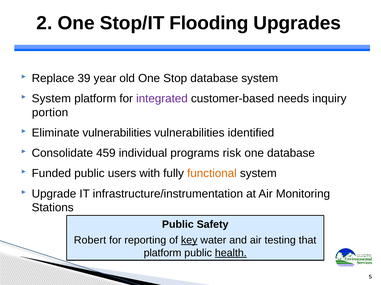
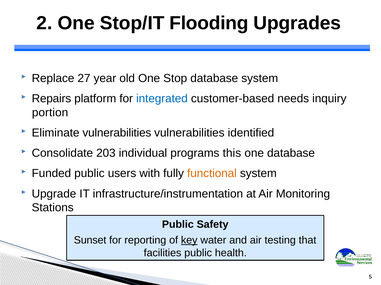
39: 39 -> 27 (84, 79)
System: System -> Repairs (51, 99)
integrated colour: purple -> blue (162, 99)
459: 459 -> 203 (106, 154)
risk: risk -> this (232, 154)
Robert: Robert -> Sunset (90, 241)
platform: platform -> facilities (163, 253)
health underline: present -> none (231, 253)
